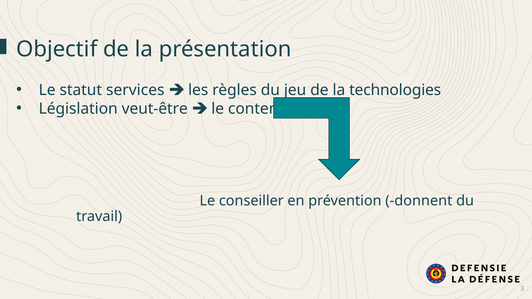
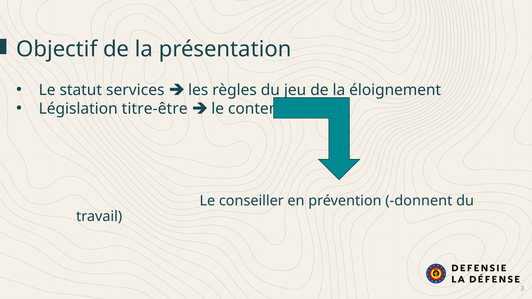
technologies: technologies -> éloignement (395, 90)
veut-être: veut-être -> titre-être (155, 109)
